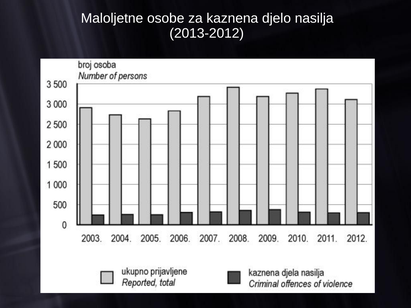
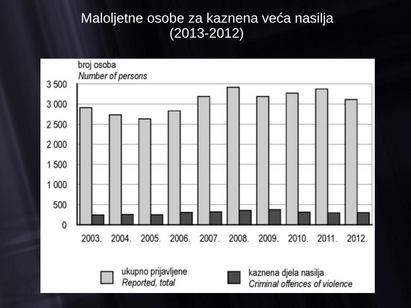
djelo: djelo -> veća (277, 18)
